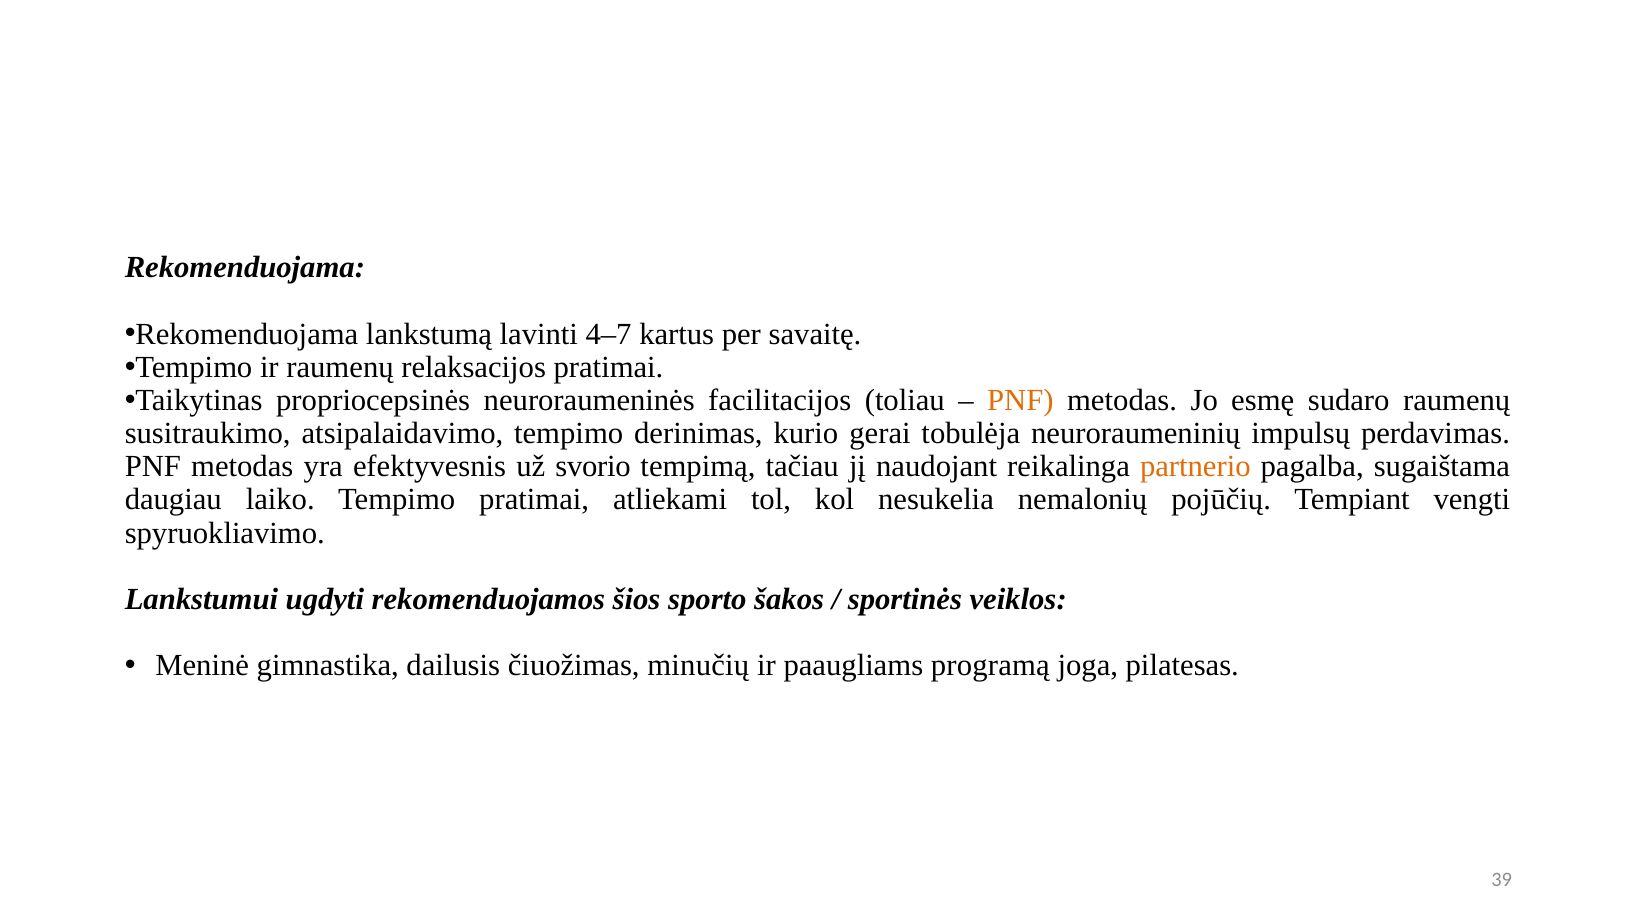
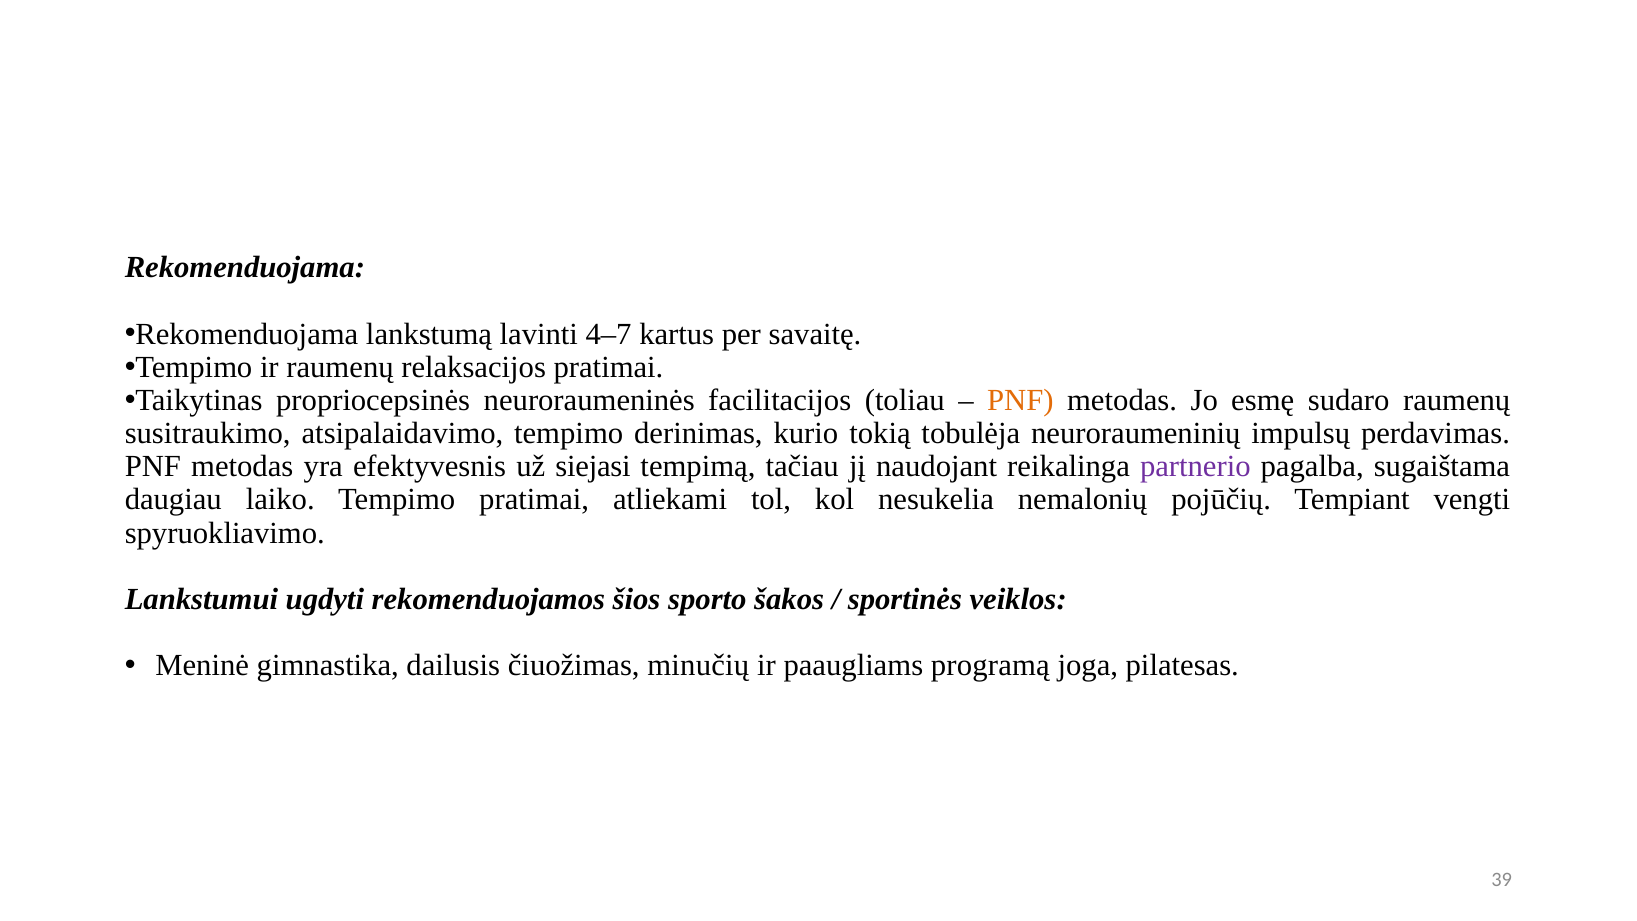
gerai: gerai -> tokią (880, 433)
svorio: svorio -> siejasi (593, 467)
partnerio colour: orange -> purple (1195, 467)
